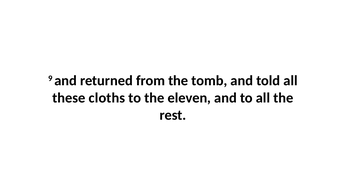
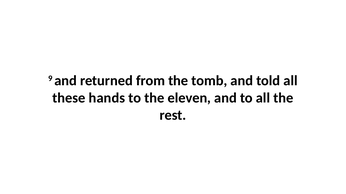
cloths: cloths -> hands (107, 98)
